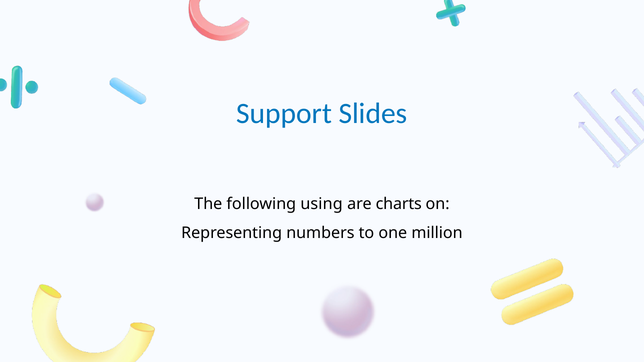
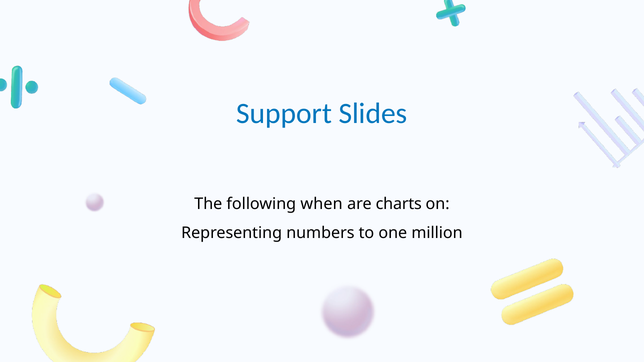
using: using -> when (322, 204)
